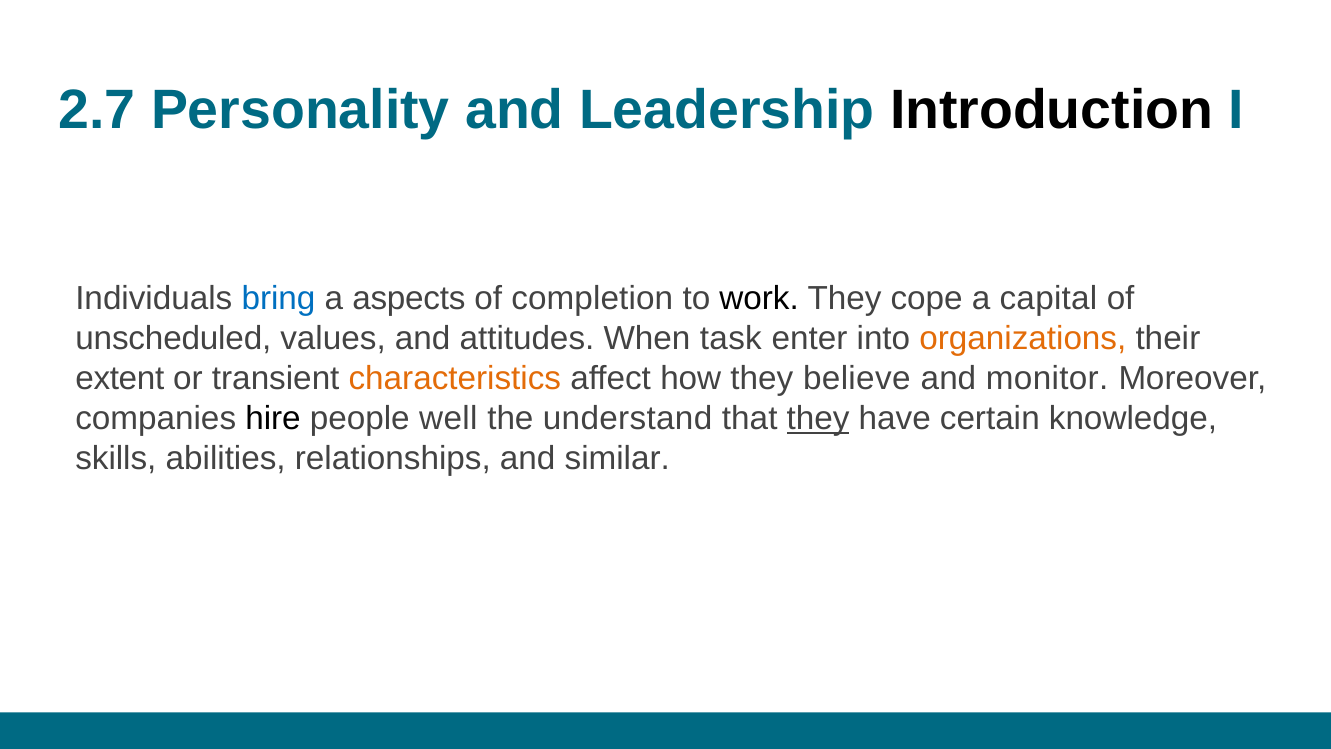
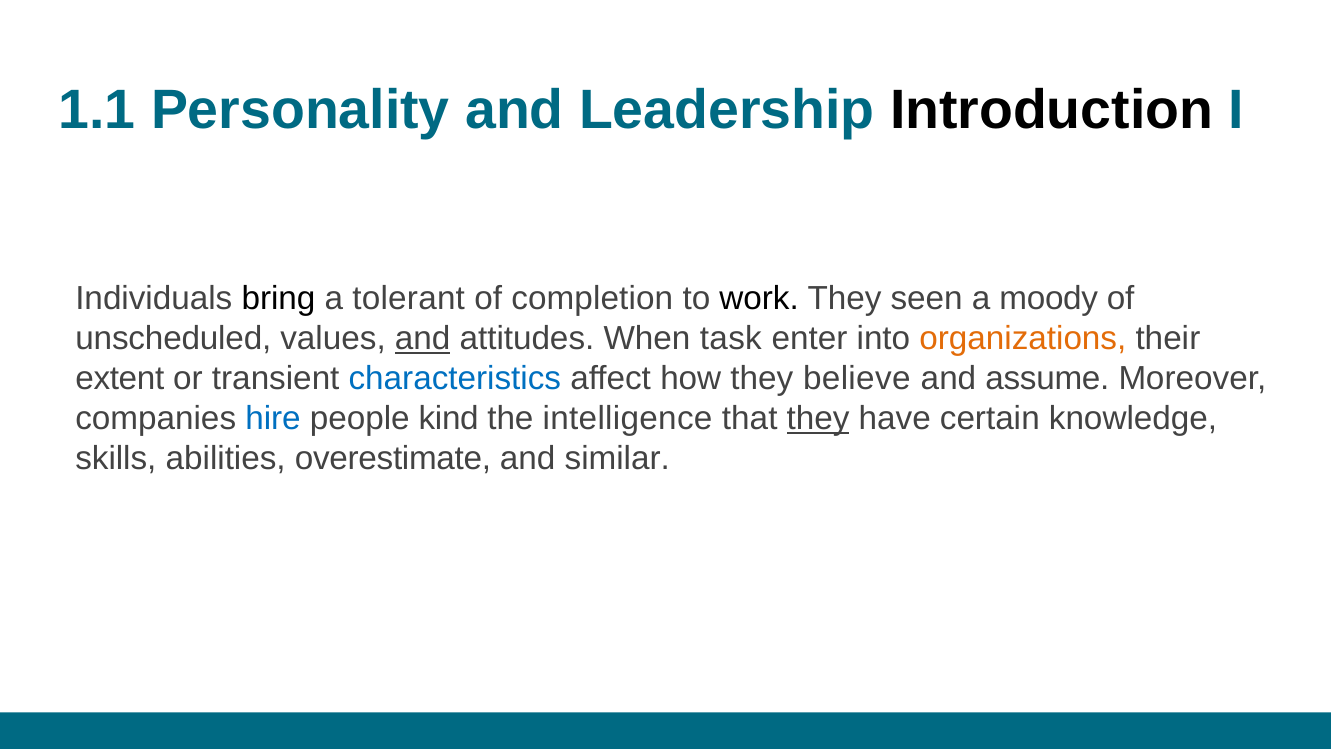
2.7: 2.7 -> 1.1 (97, 110)
bring colour: blue -> black (279, 298)
aspects: aspects -> tolerant (409, 298)
cope: cope -> seen (927, 298)
capital: capital -> moody (1049, 298)
and underline: none -> present (423, 338)
characteristics colour: orange -> blue (455, 378)
monitor: monitor -> assume (1047, 378)
hire colour: black -> blue (273, 418)
well: well -> kind (449, 418)
understand: understand -> intelligence (628, 418)
relationships: relationships -> overestimate (393, 458)
